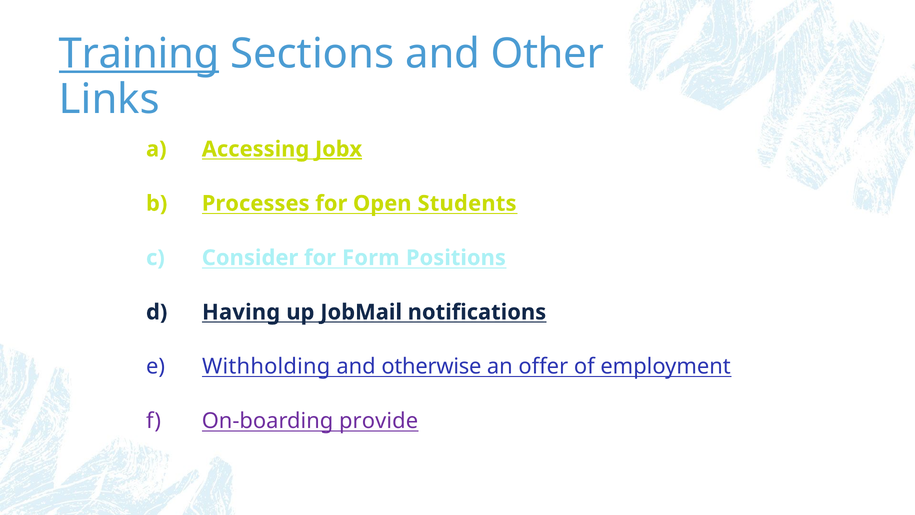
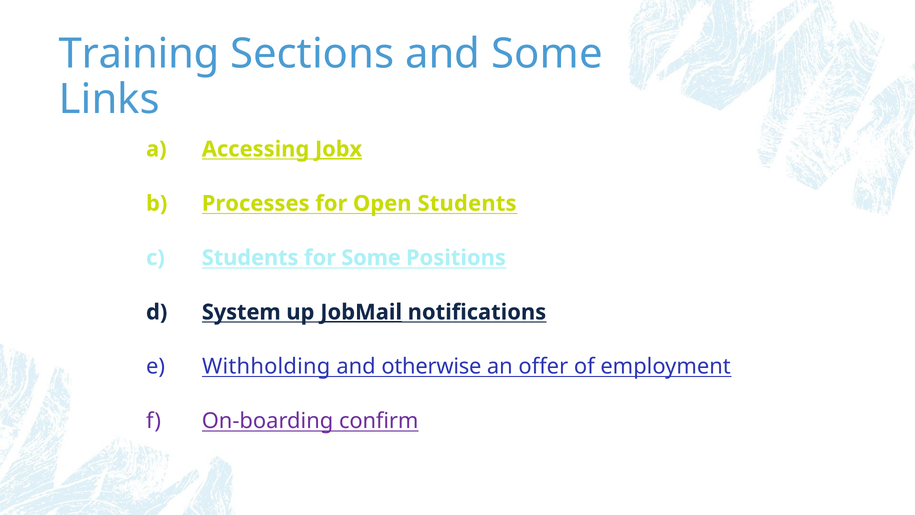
Training underline: present -> none (139, 54)
and Other: Other -> Some (547, 54)
Consider: Consider -> Students (250, 258)
for Form: Form -> Some (371, 258)
Having: Having -> System (241, 312)
JobMail underline: none -> present (361, 312)
provide: provide -> confirm (379, 421)
